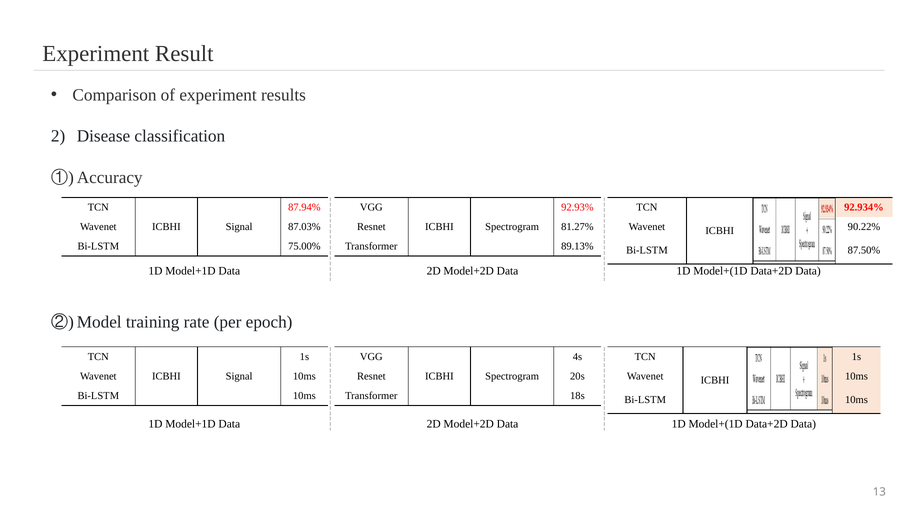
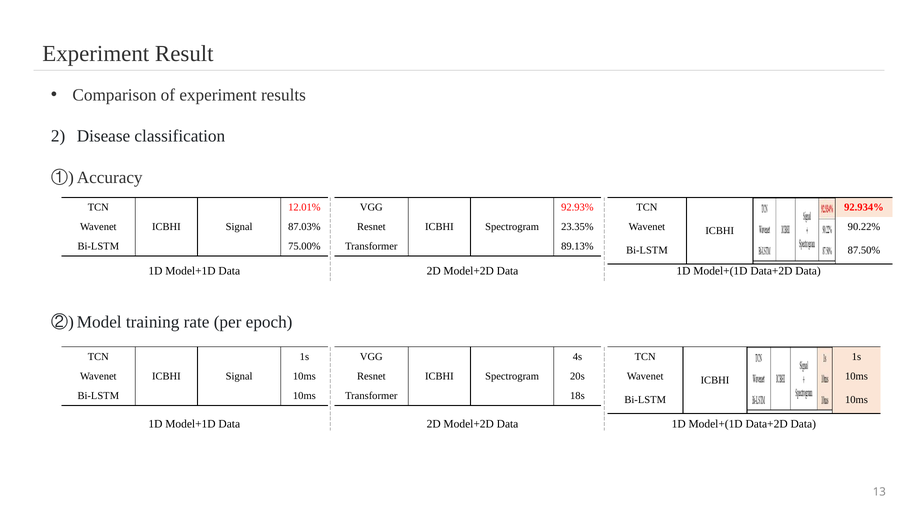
87.94%: 87.94% -> 12.01% (304, 207)
81.27%: 81.27% -> 23.35% (577, 227)
